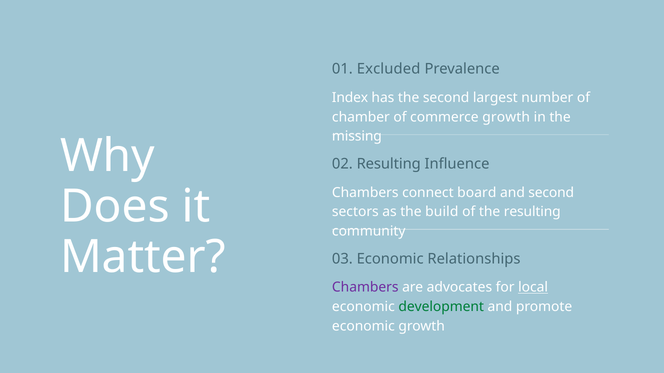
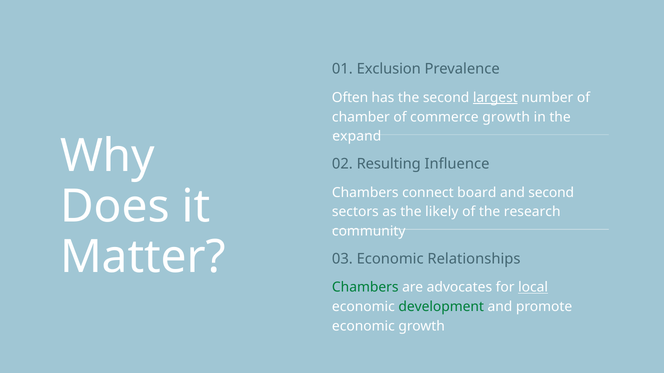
Excluded: Excluded -> Exclusion (389, 69)
Index: Index -> Often (350, 98)
largest underline: none -> present (495, 98)
missing: missing -> expand (357, 137)
build: build -> likely (442, 212)
the resulting: resulting -> research (532, 212)
Chambers colour: purple -> green (365, 288)
